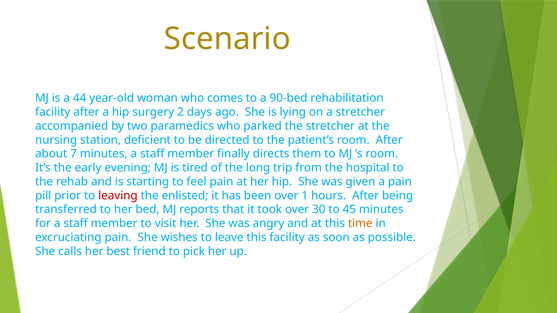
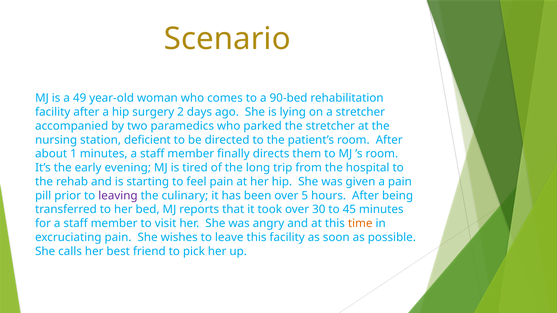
44: 44 -> 49 (80, 98)
7: 7 -> 1 (74, 154)
leaving colour: red -> purple (118, 196)
enlisted: enlisted -> culinary (185, 196)
1: 1 -> 5 (305, 196)
